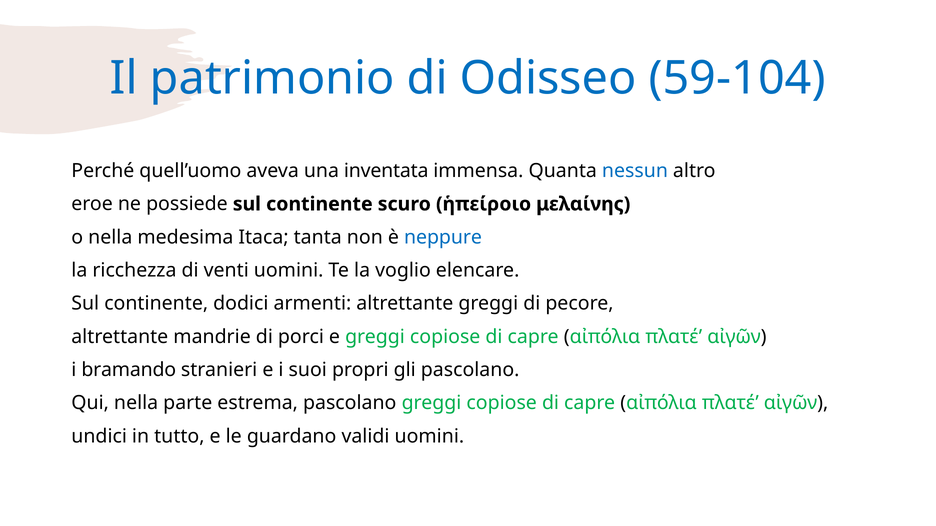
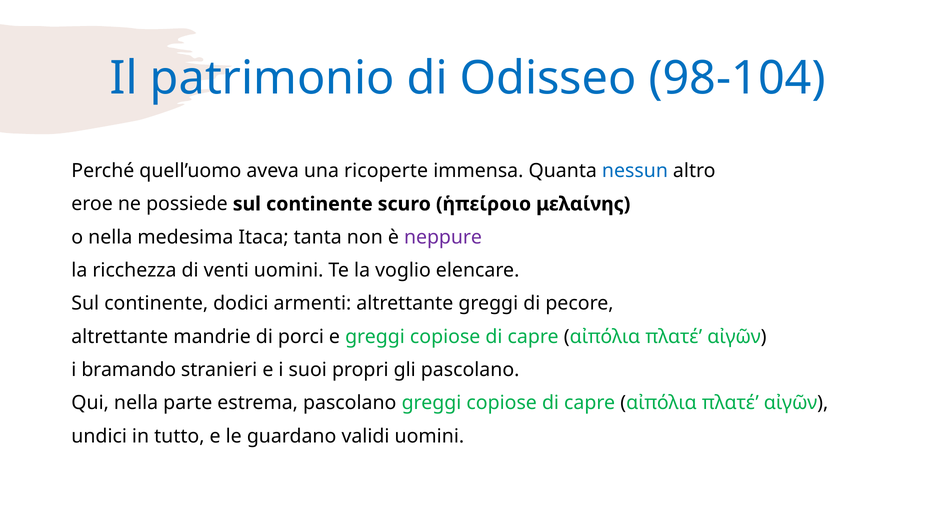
59-104: 59-104 -> 98-104 (737, 79)
inventata: inventata -> ricoperte (386, 171)
neppure colour: blue -> purple (443, 237)
